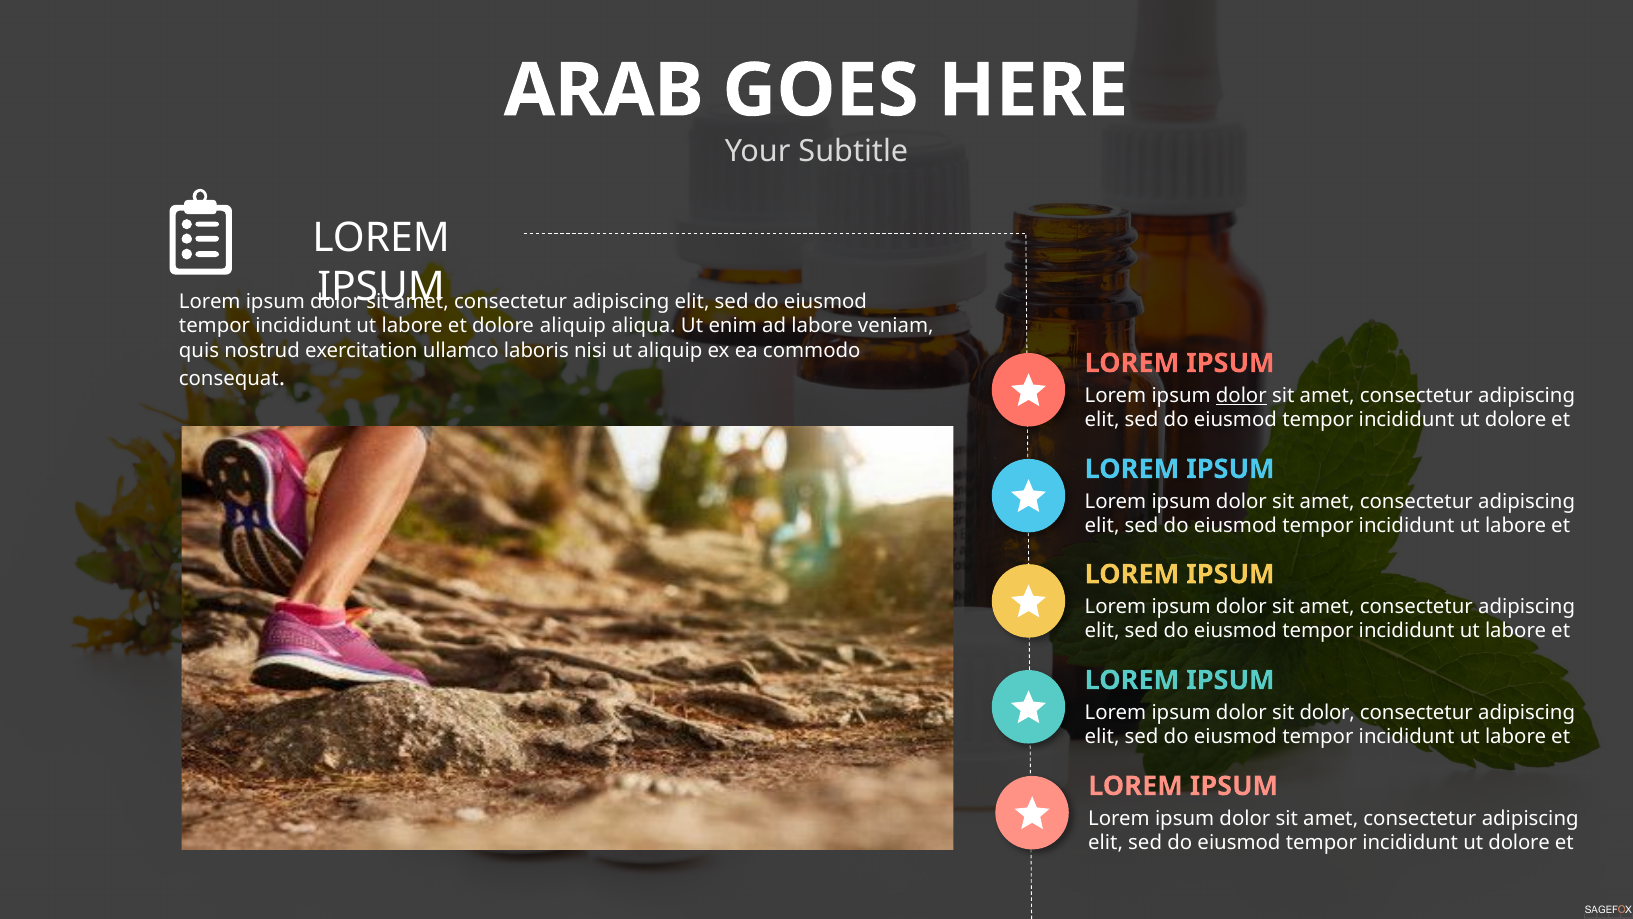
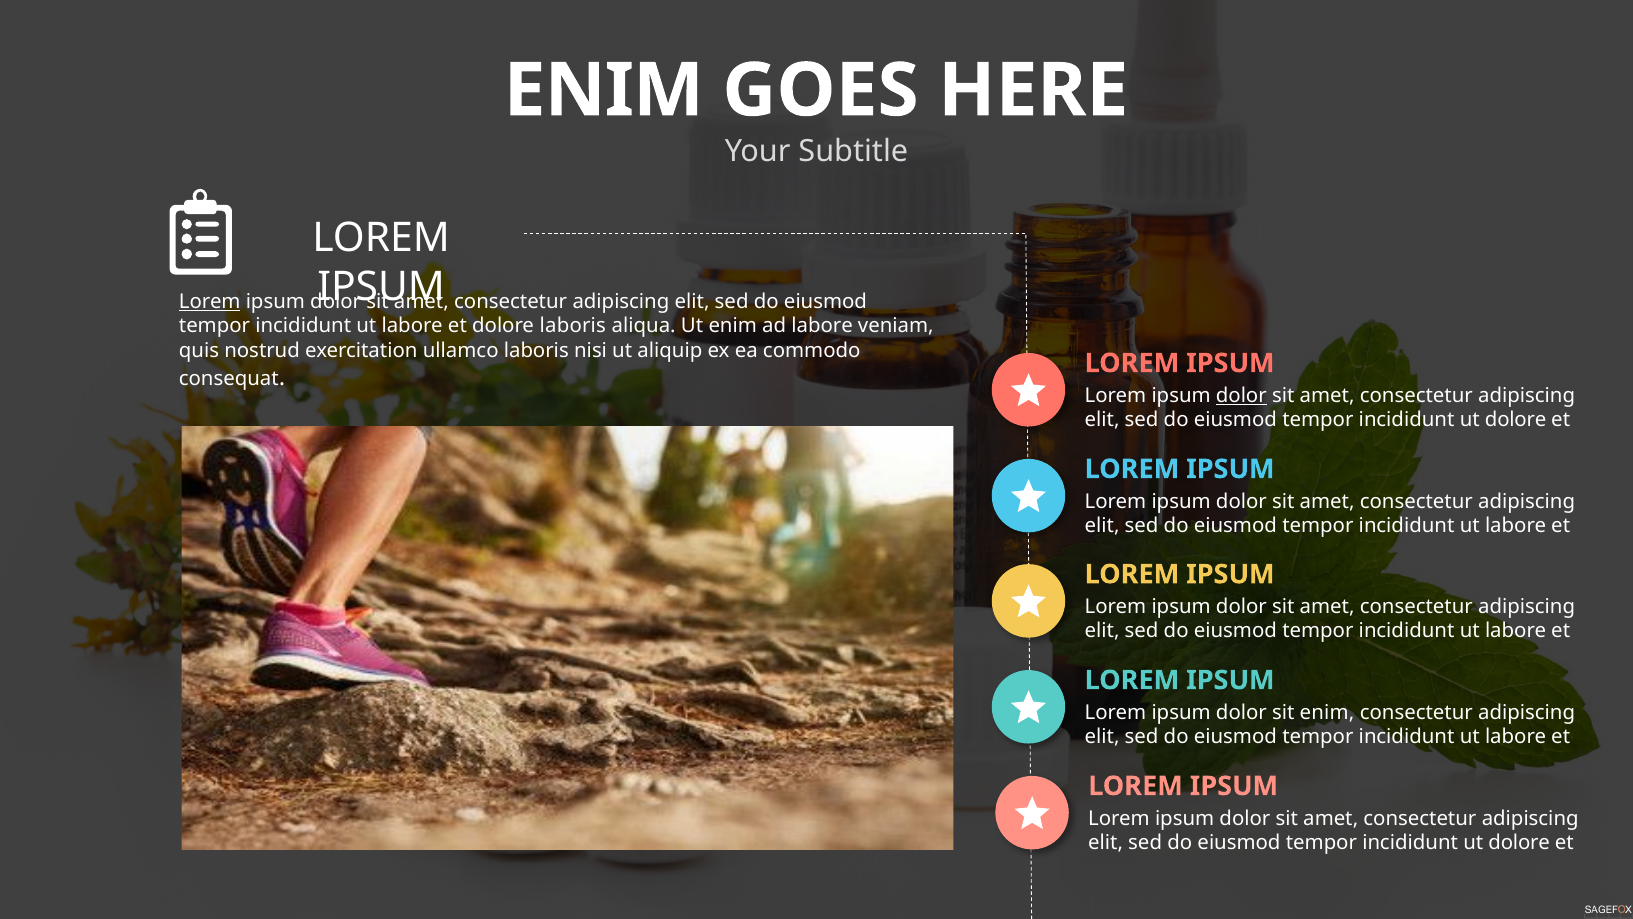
ARAB: ARAB -> ENIM (604, 91)
Lorem underline: none -> present (210, 301)
dolore aliquip: aliquip -> laboris (573, 326)
sit dolor: dolor -> enim (1327, 712)
